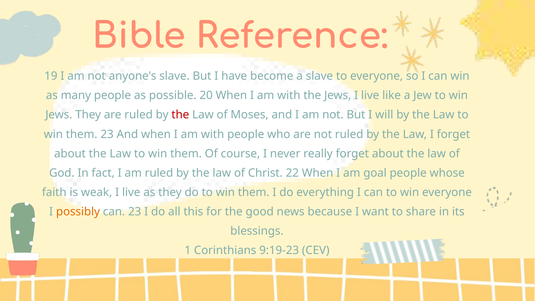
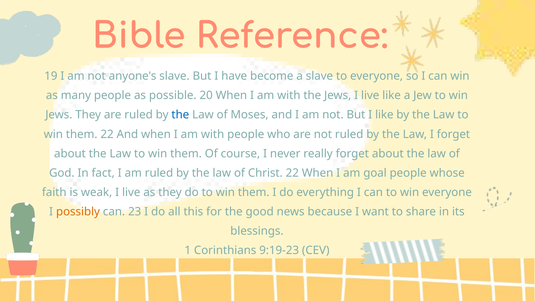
the colour: red -> blue (180, 115)
I will: will -> like (384, 115)
them 23: 23 -> 22 (107, 134)
